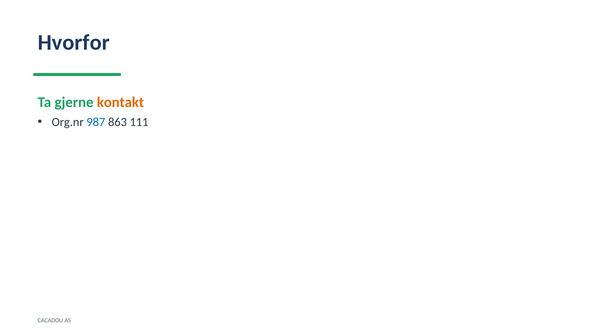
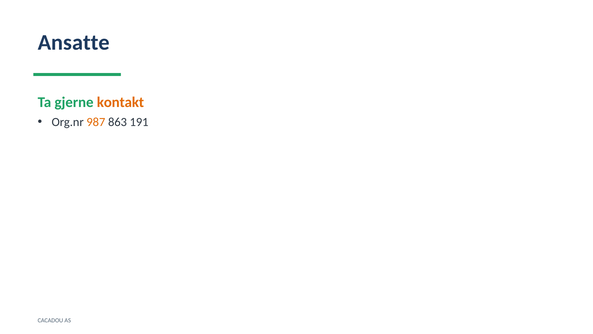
Hvorfor: Hvorfor -> Ansatte (74, 42)
987 colour: blue -> orange (96, 122)
111: 111 -> 191 (139, 122)
